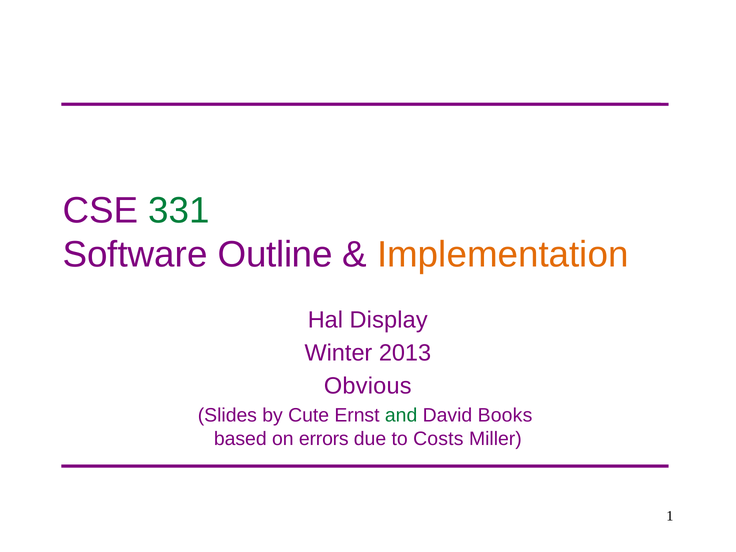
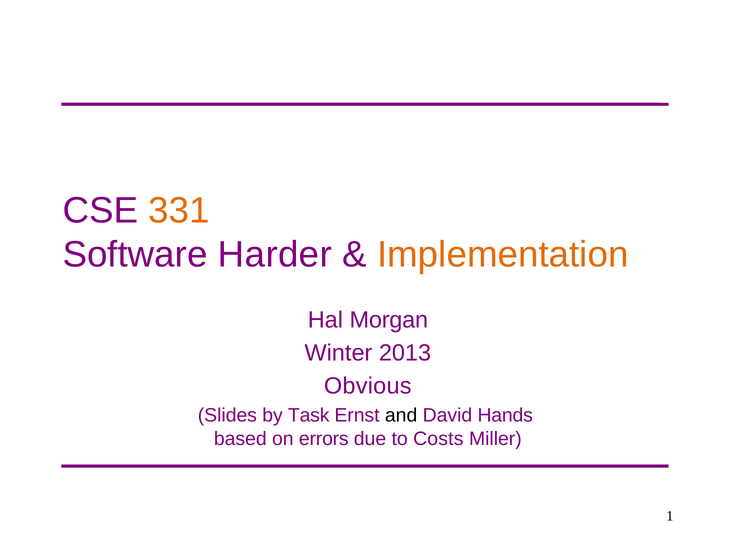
331 colour: green -> orange (179, 210)
Outline: Outline -> Harder (275, 255)
Display: Display -> Morgan (389, 320)
Cute: Cute -> Task (309, 415)
and colour: green -> black (401, 415)
Books: Books -> Hands (505, 415)
